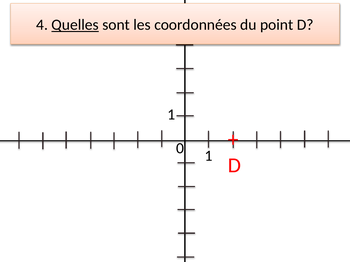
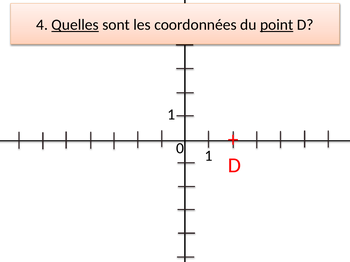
point underline: none -> present (277, 25)
